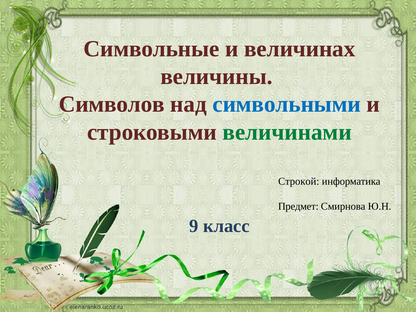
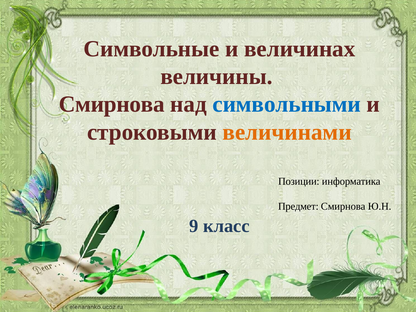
Символов: Символов -> Смирнова (112, 104)
величинами colour: green -> orange (287, 132)
Строкой: Строкой -> Позиции (299, 181)
